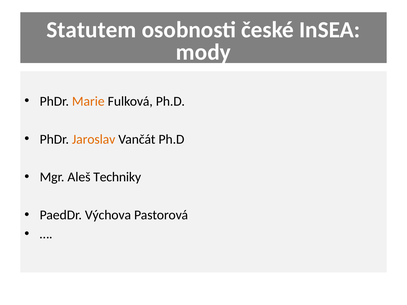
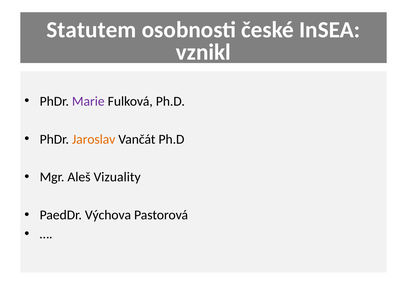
mody: mody -> vznikl (203, 52)
Marie colour: orange -> purple (88, 101)
Techniky: Techniky -> Vizuality (117, 177)
